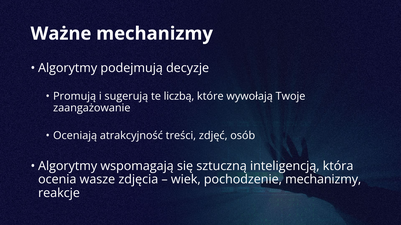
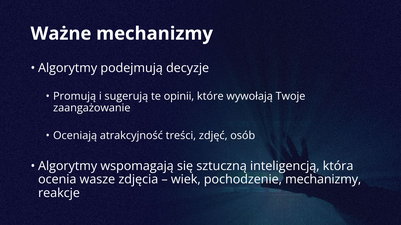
liczbą: liczbą -> opinii (179, 96)
